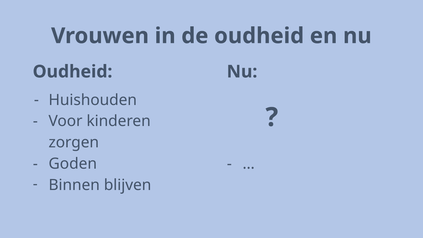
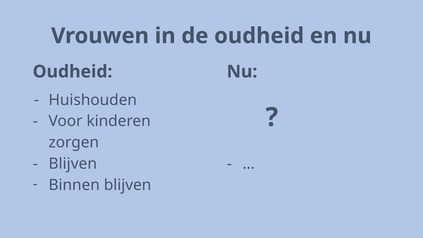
Goden: Goden -> Blijven (73, 164)
